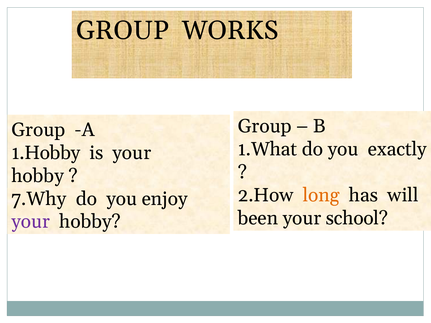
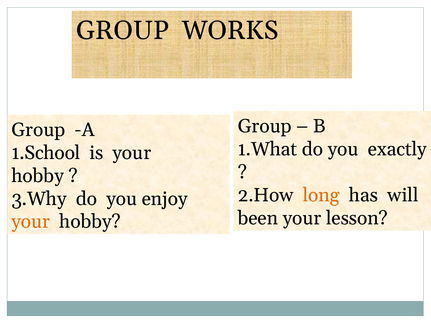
1.Hobby: 1.Hobby -> 1.School (46, 153)
7.Why: 7.Why -> 3.Why (39, 199)
school: school -> lesson (357, 218)
your colour: purple -> orange (31, 222)
